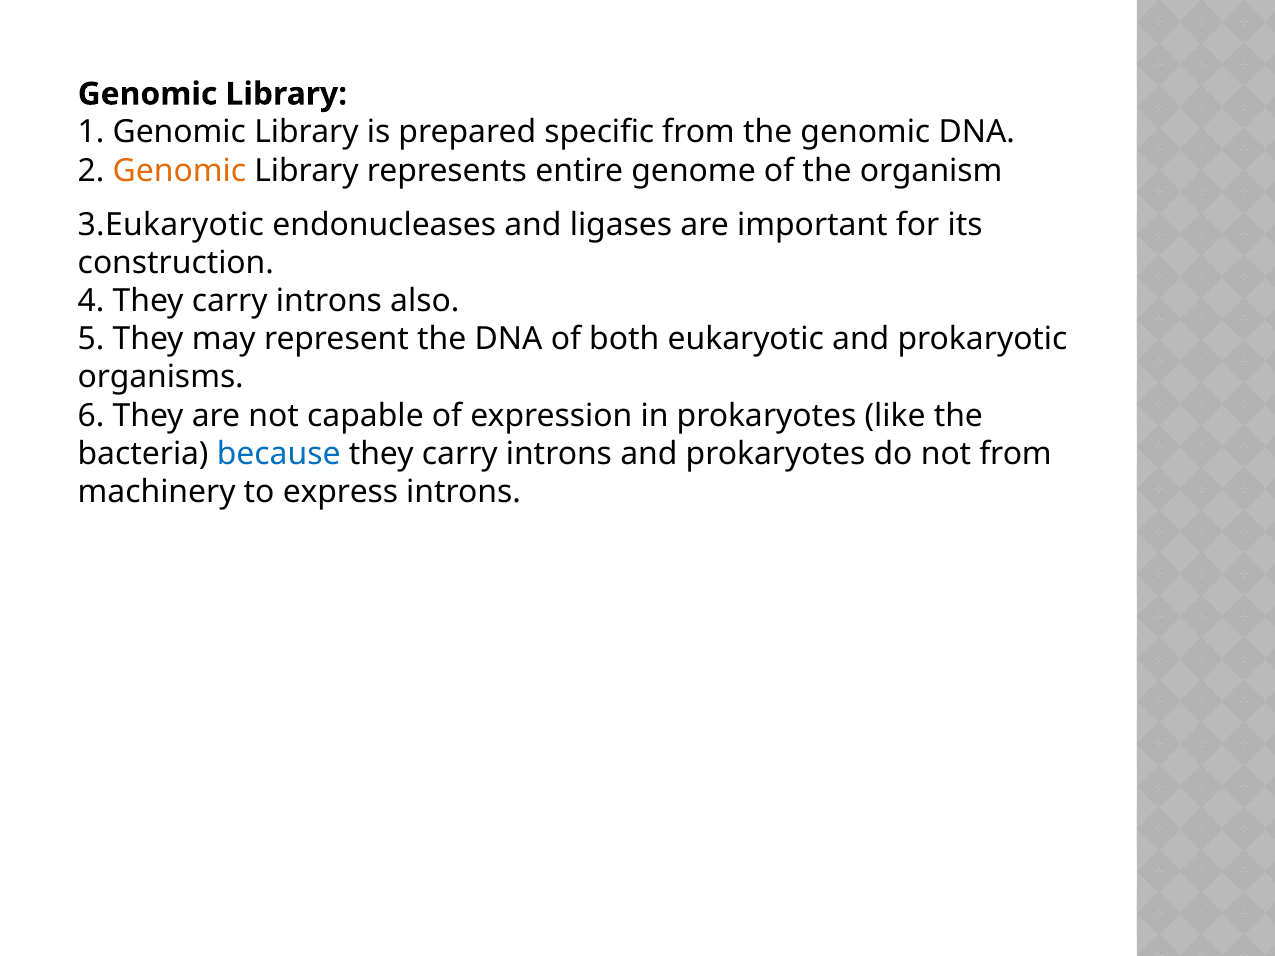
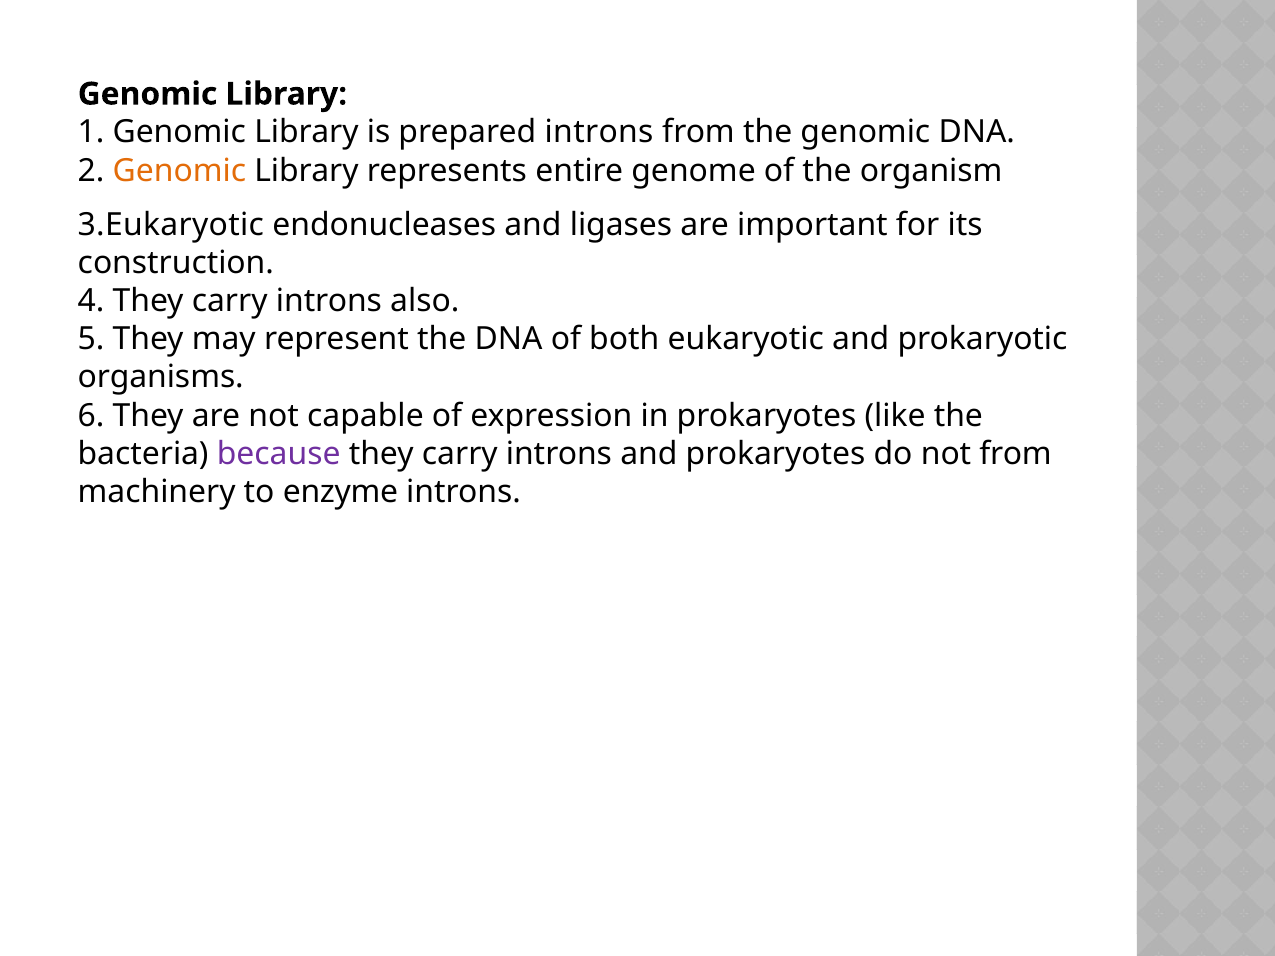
prepared specific: specific -> introns (599, 132)
because colour: blue -> purple (279, 454)
express: express -> enzyme (340, 492)
